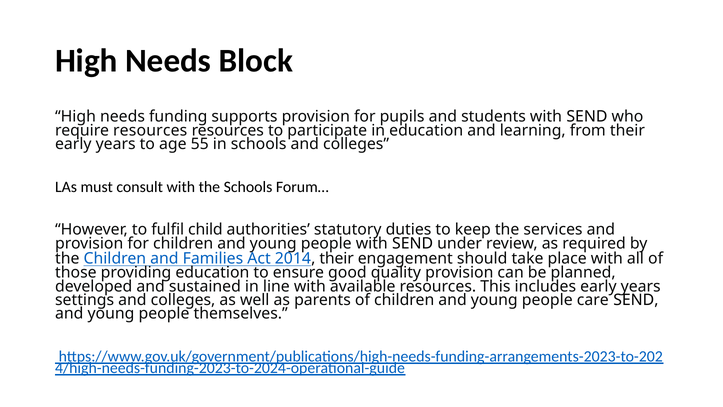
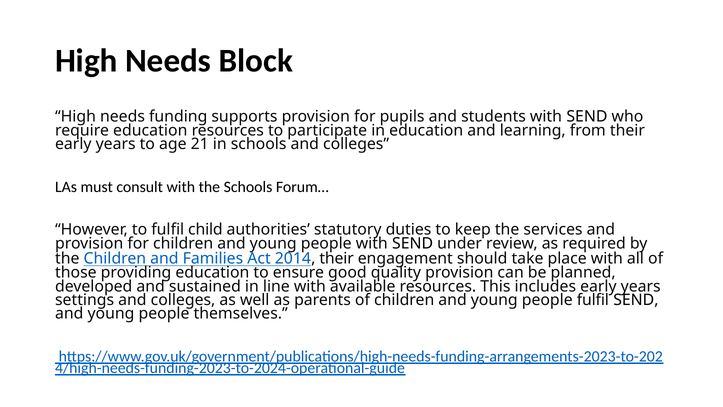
require resources: resources -> education (150, 130)
55: 55 -> 21 (200, 144)
people care: care -> fulfil (593, 300)
